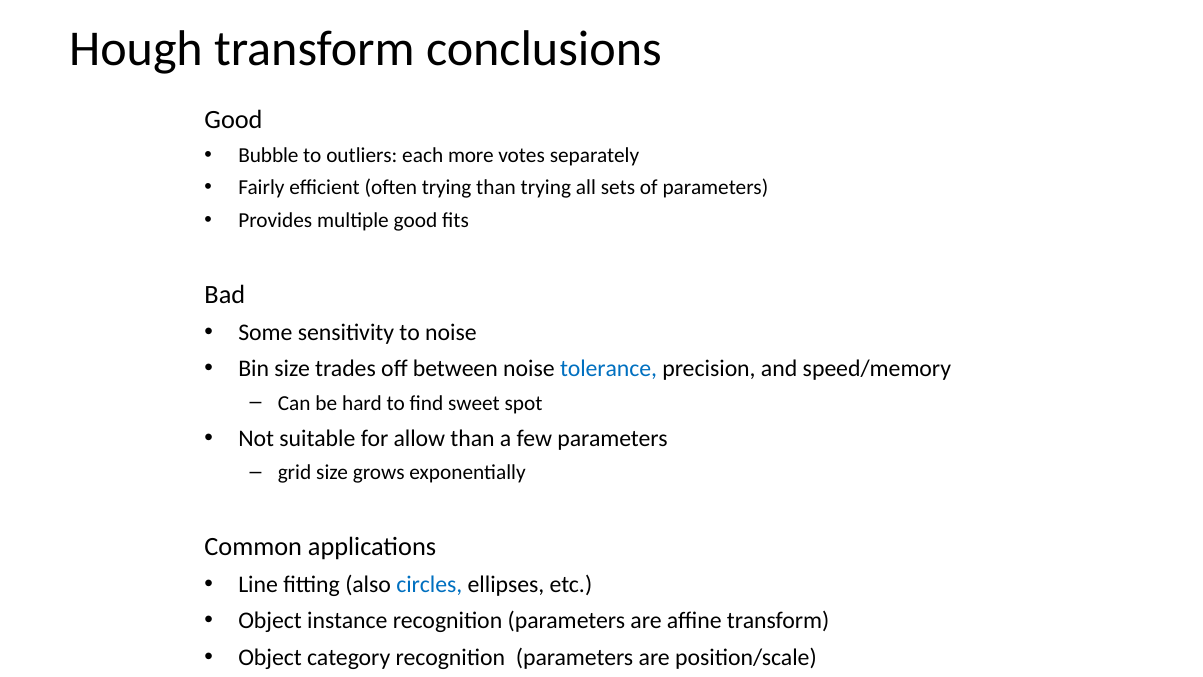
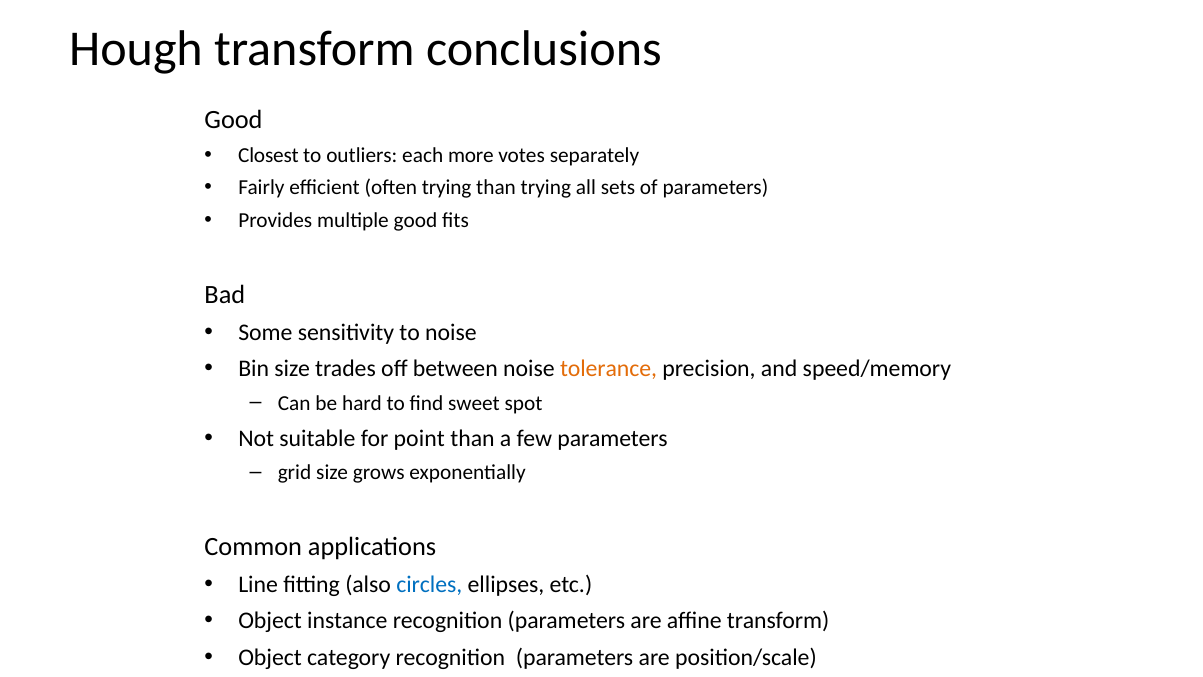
Bubble: Bubble -> Closest (268, 155)
tolerance colour: blue -> orange (609, 369)
allow: allow -> point (419, 438)
